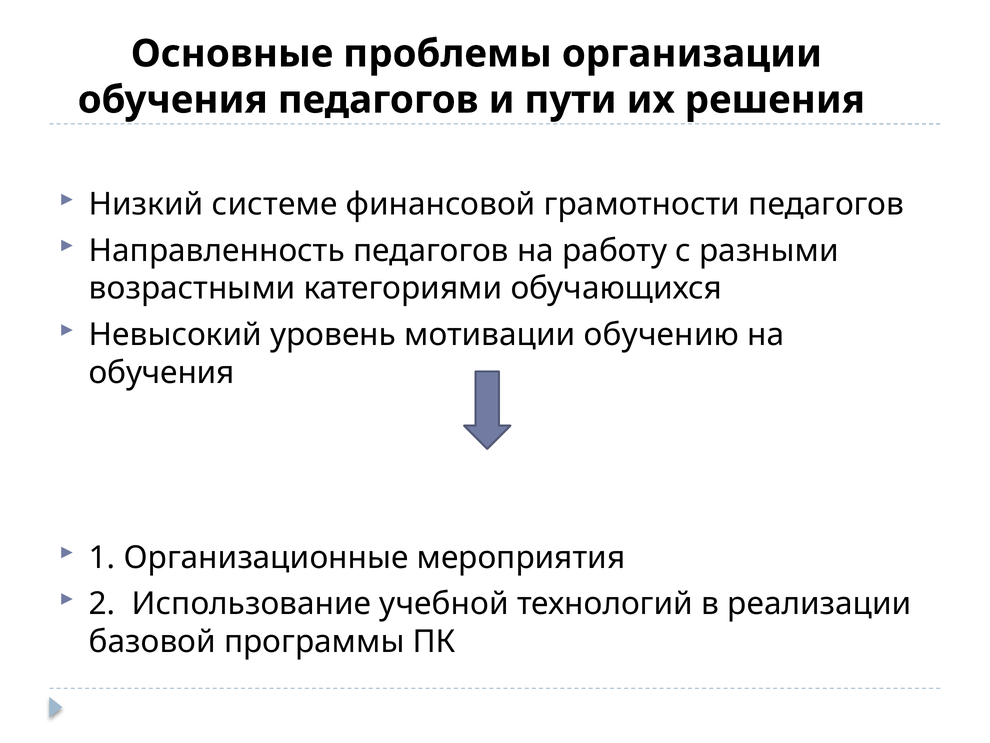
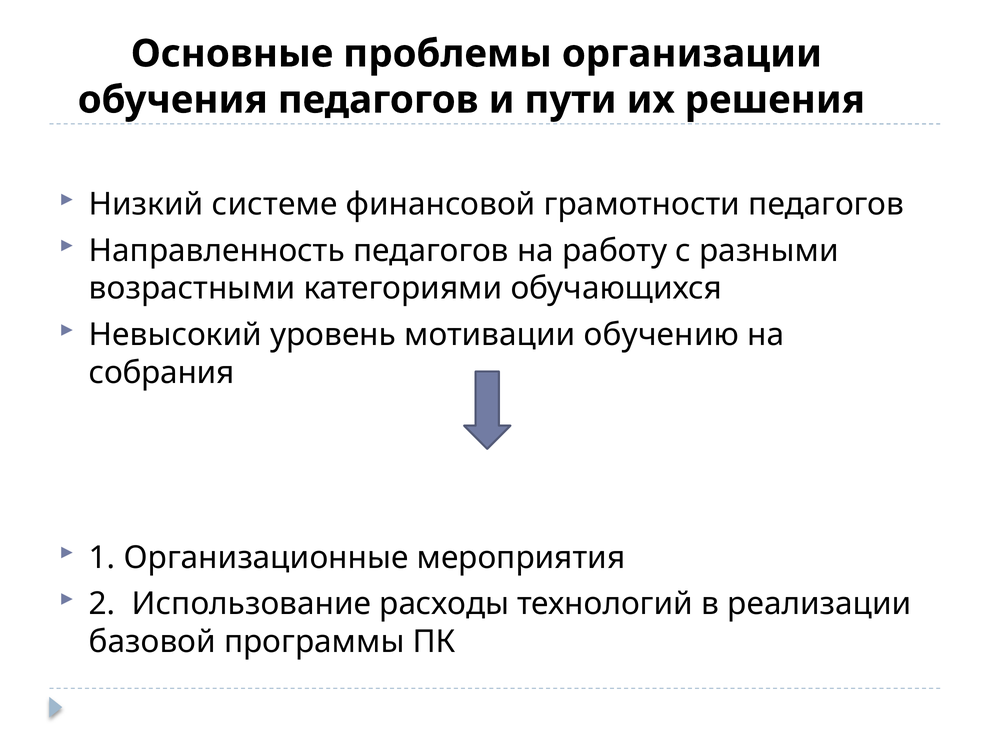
обучения: обучения -> собрания (162, 372)
учебной: учебной -> расходы (444, 603)
